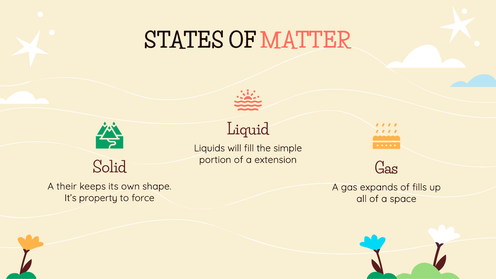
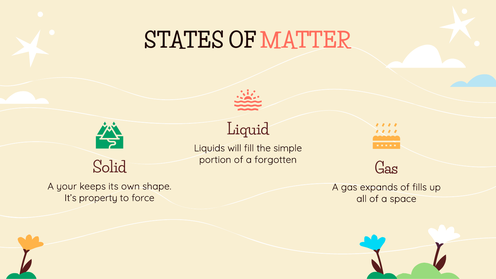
extension: extension -> forgotten (276, 160)
their: their -> your (67, 186)
